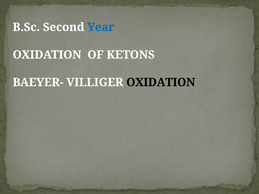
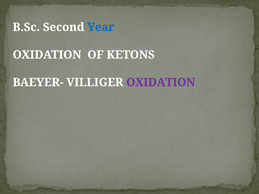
OXIDATION colour: black -> purple (161, 82)
